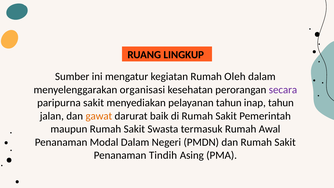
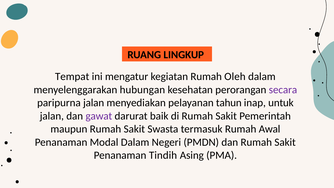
Sumber: Sumber -> Tempat (72, 77)
organisasi: organisasi -> hubungan (142, 90)
paripurna sakit: sakit -> jalan (94, 103)
inap tahun: tahun -> untuk (281, 103)
gawat colour: orange -> purple (99, 116)
